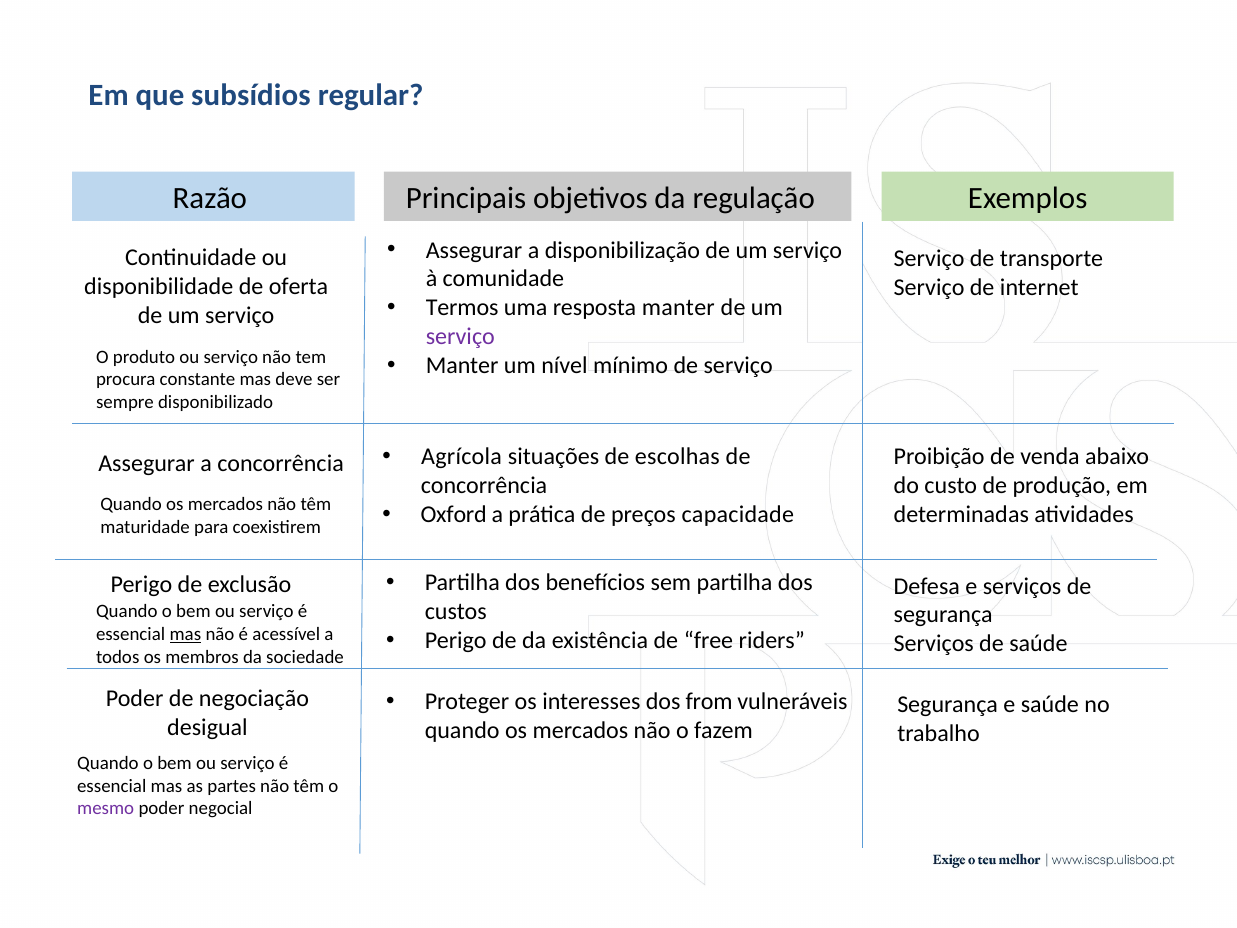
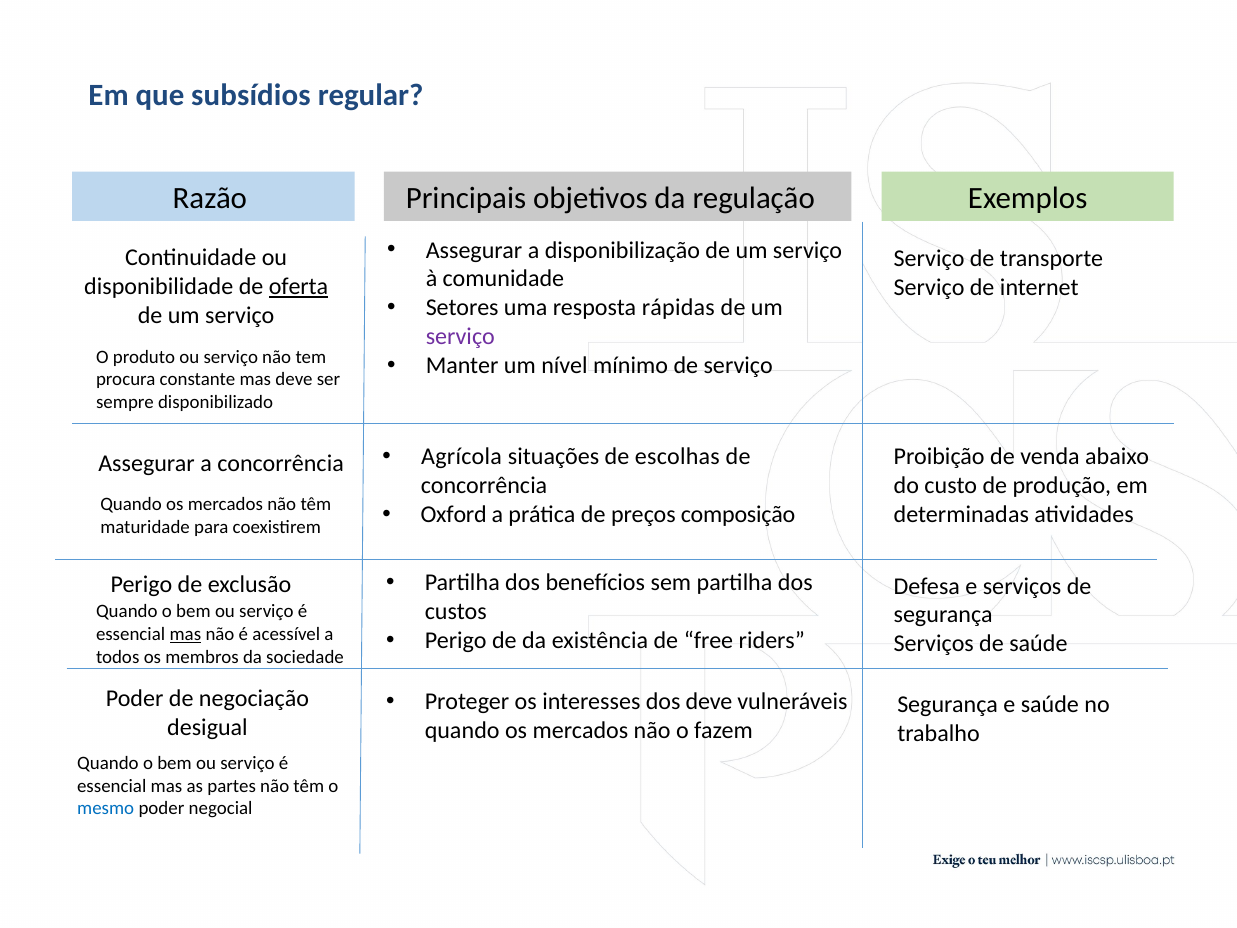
oferta underline: none -> present (298, 287)
Termos: Termos -> Setores (462, 308)
resposta manter: manter -> rápidas (678, 308)
capacidade: capacidade -> composição (738, 515)
dos from: from -> deve (709, 701)
mesmo colour: purple -> blue (106, 808)
